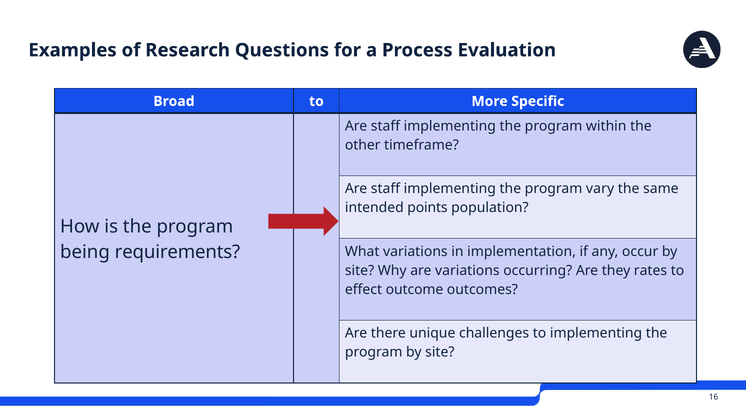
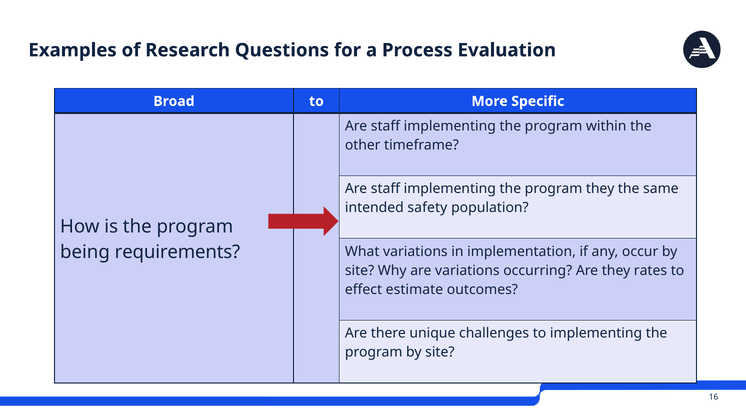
program vary: vary -> they (600, 189)
points: points -> safety (427, 208)
outcome: outcome -> estimate (414, 289)
